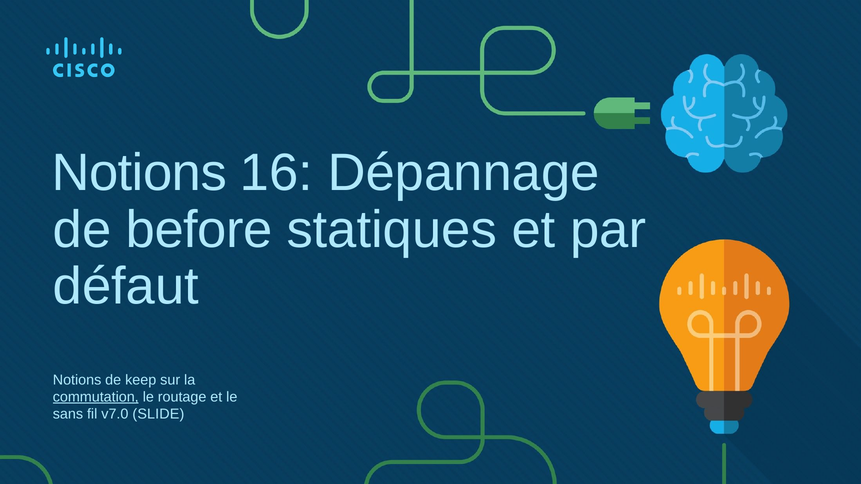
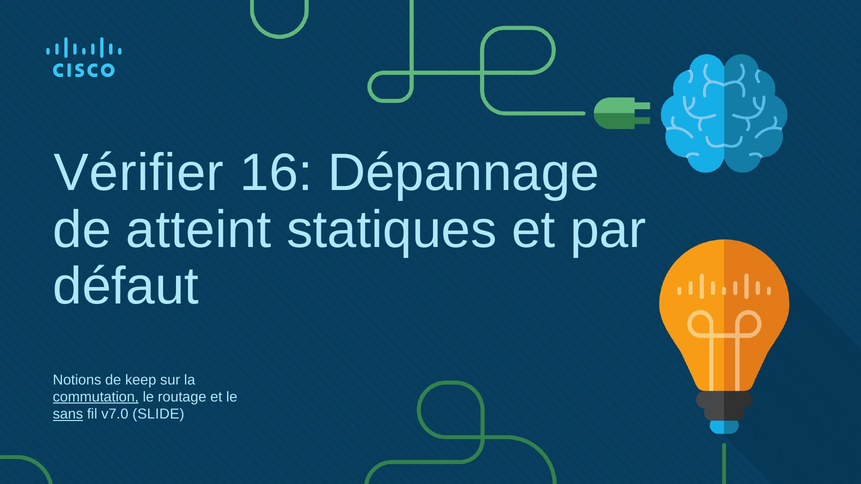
Notions: Notions -> Vérifier (139, 173)
before: before -> atteint (199, 230)
sans underline: none -> present (68, 414)
